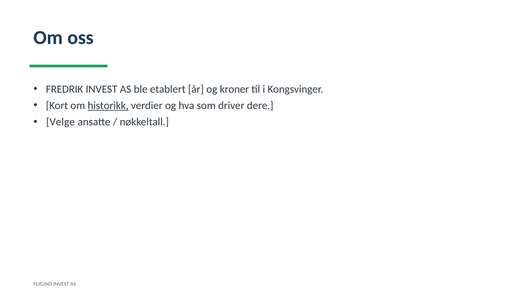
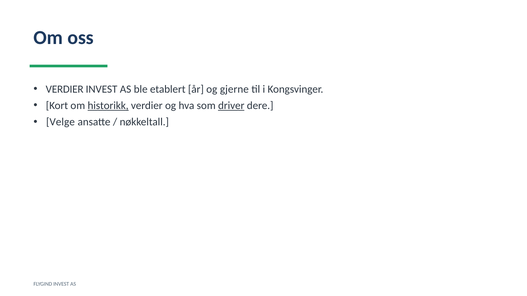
FREDRIK: FREDRIK -> VERDIER (65, 89)
kroner: kroner -> gjerne (234, 89)
driver underline: none -> present (231, 106)
